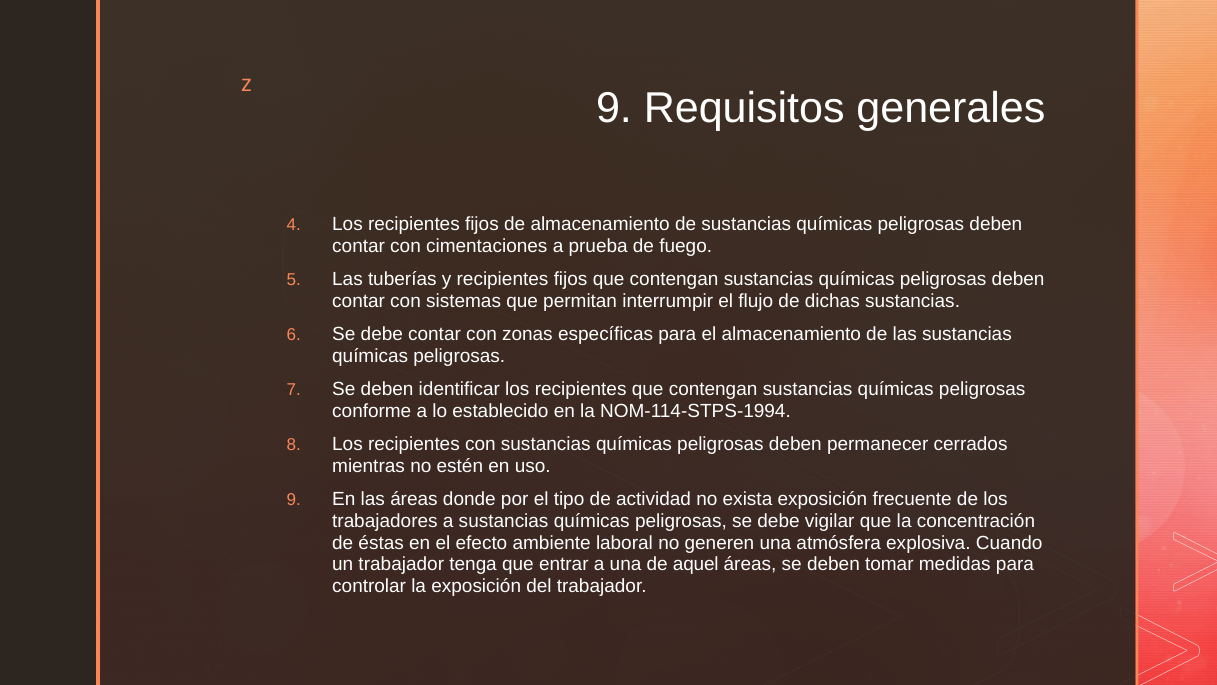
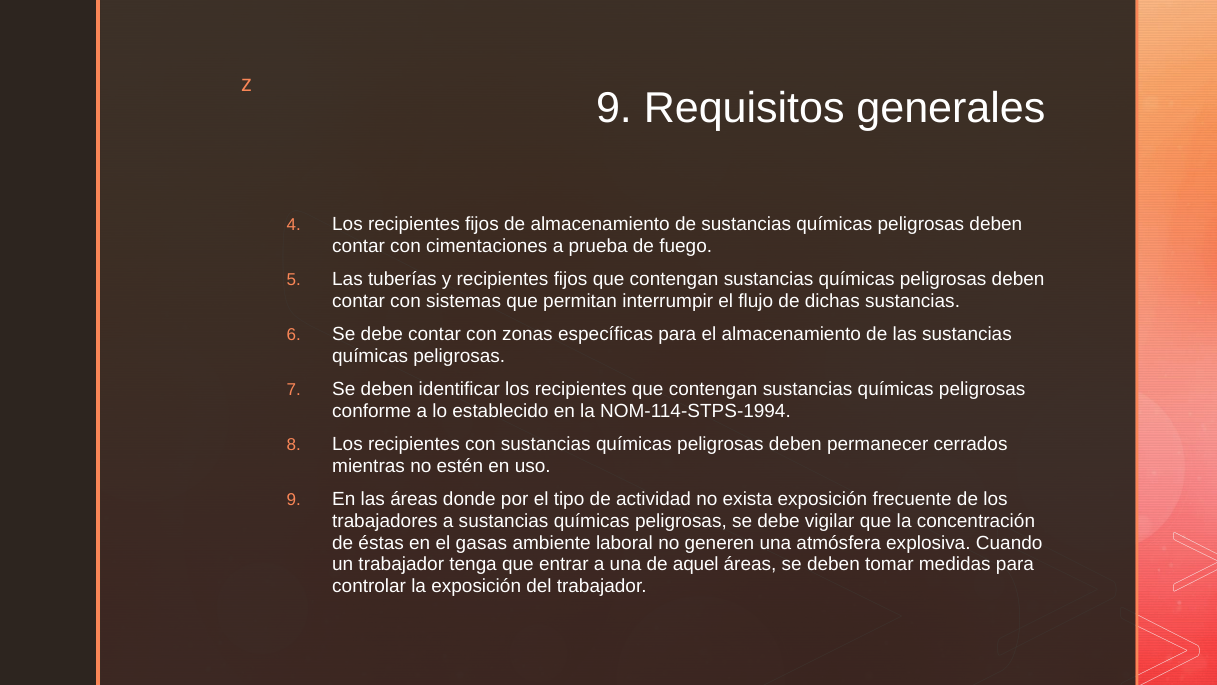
efecto: efecto -> gasas (481, 542)
